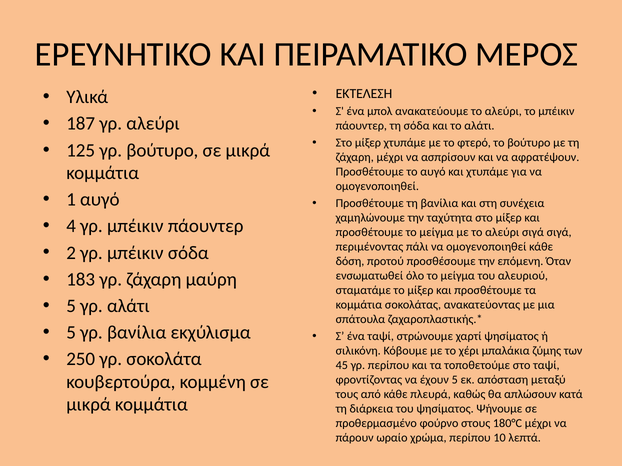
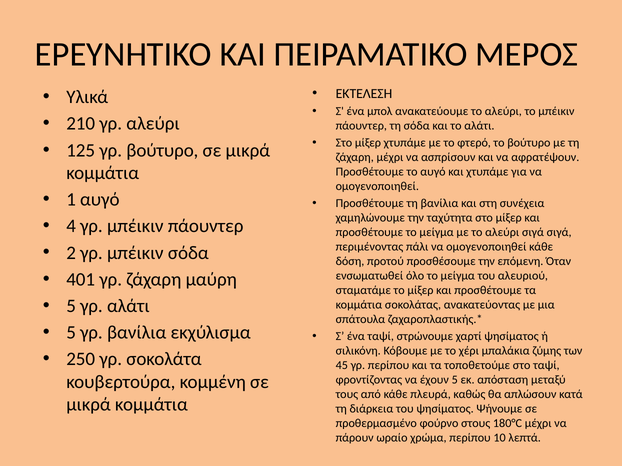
187: 187 -> 210 (81, 124)
183: 183 -> 401 (81, 280)
